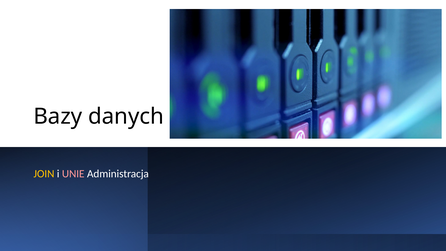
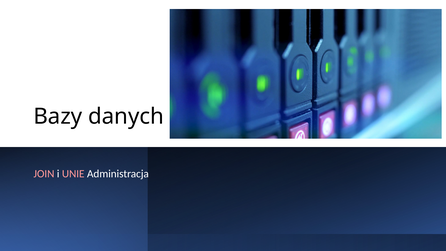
JOIN colour: yellow -> pink (44, 174)
